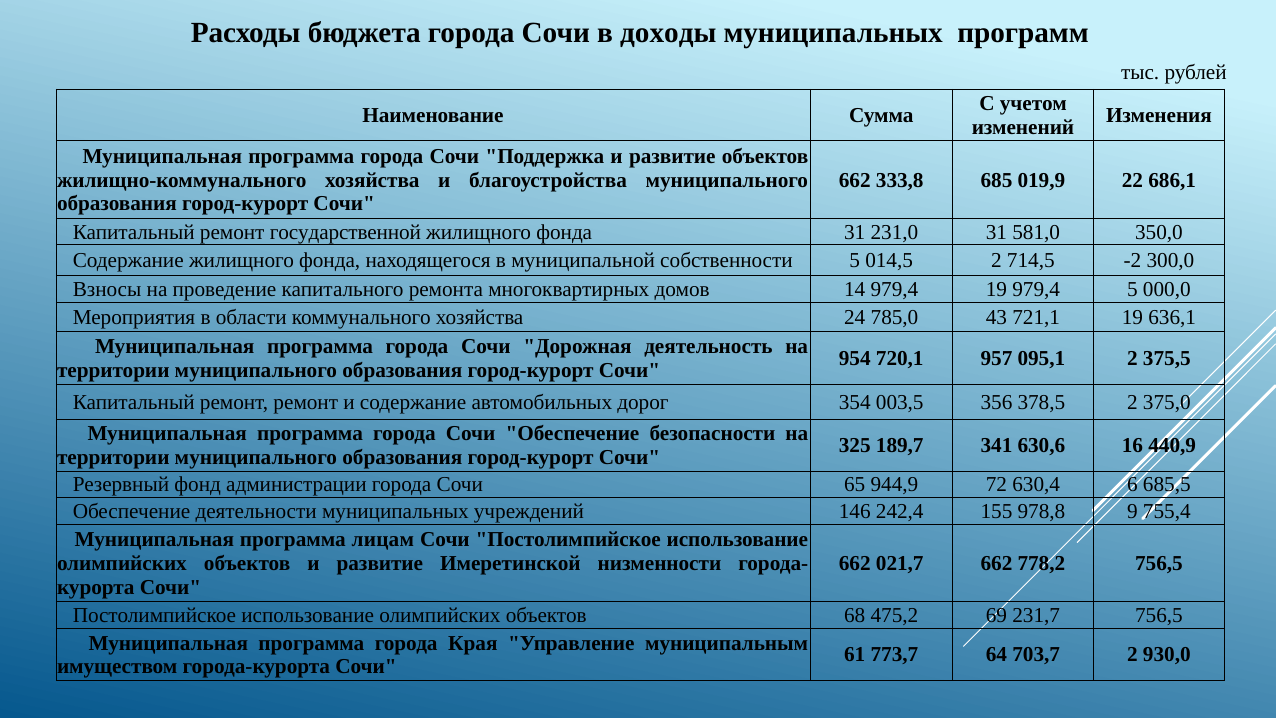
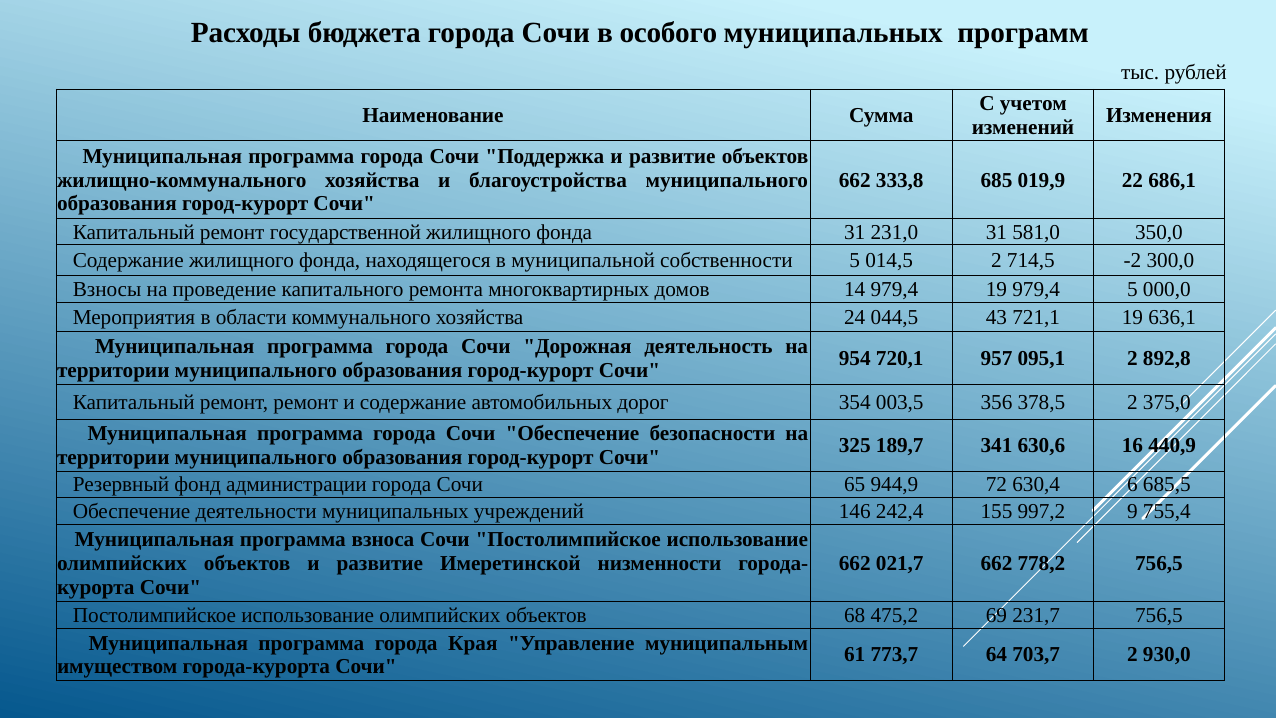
доходы: доходы -> особого (668, 33)
785,0: 785,0 -> 044,5 (895, 317)
375,5: 375,5 -> 892,8 (1167, 358)
978,8: 978,8 -> 997,2 (1041, 511)
лицам: лицам -> взноса (383, 540)
